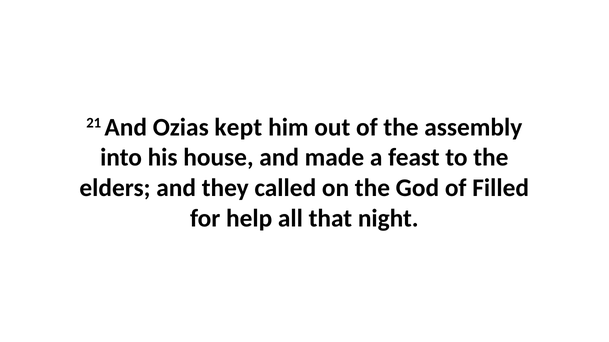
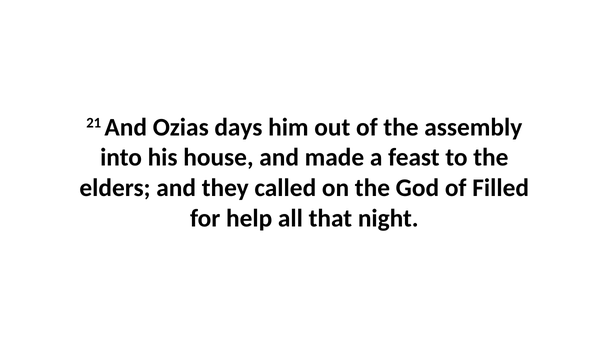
kept: kept -> days (238, 127)
